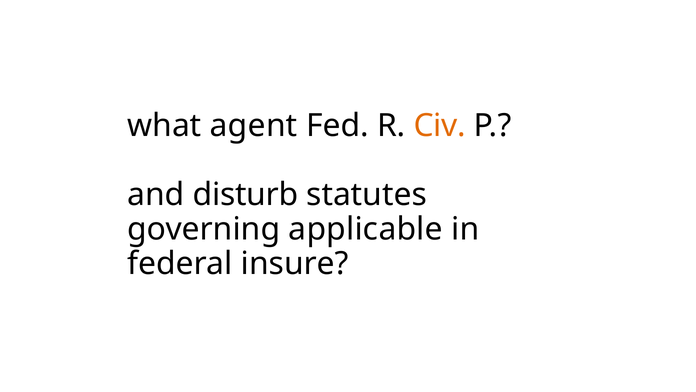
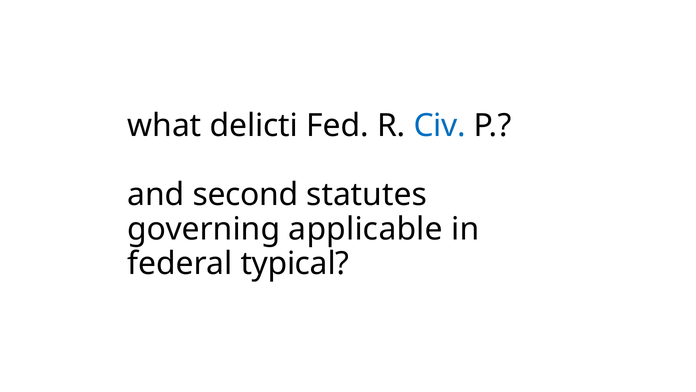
agent: agent -> delicti (254, 125)
Civ colour: orange -> blue (440, 125)
disturb: disturb -> second (245, 194)
insure: insure -> typical (295, 263)
